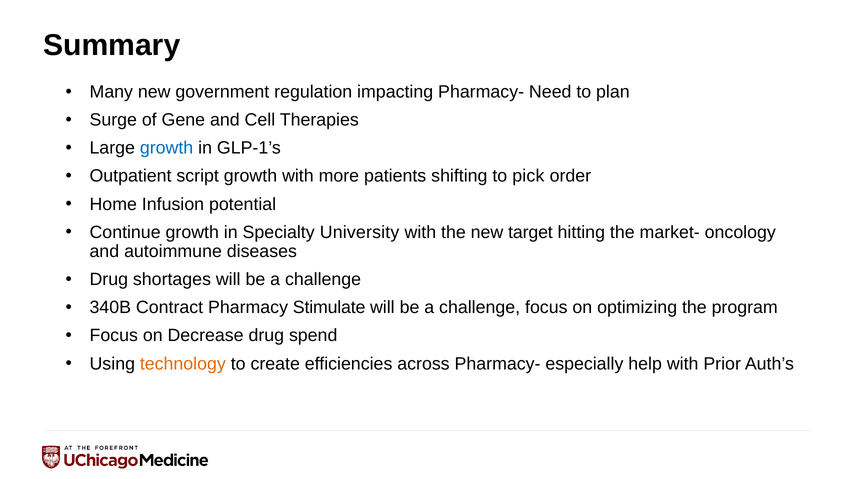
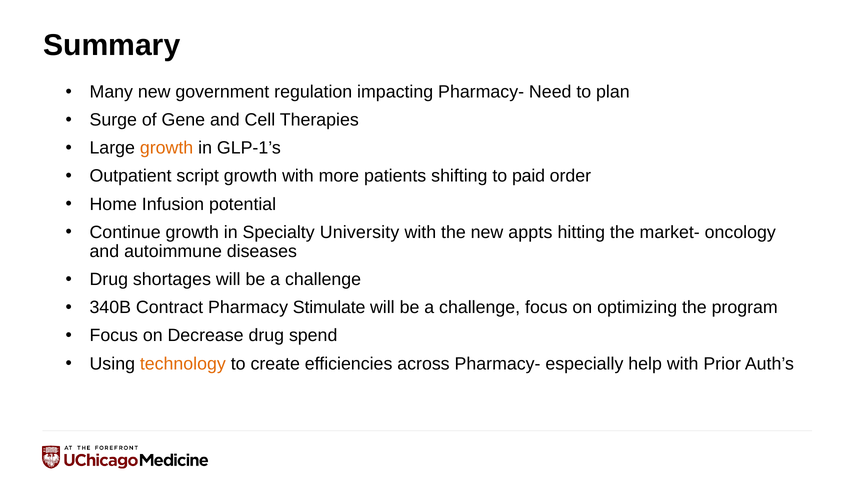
growth colour: blue -> orange (167, 148)
pick: pick -> paid (529, 176)
target: target -> appts (530, 232)
